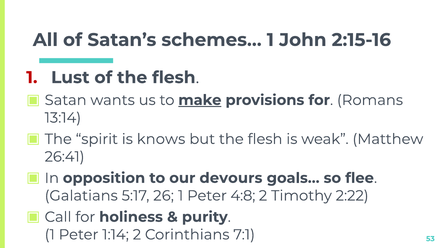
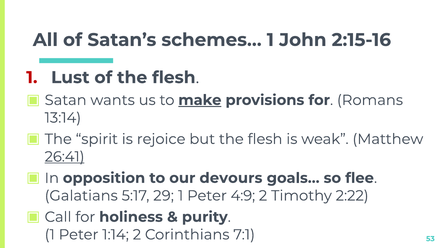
knows: knows -> rejoice (161, 139)
26:41 underline: none -> present (65, 157)
26: 26 -> 29 (164, 196)
4:8: 4:8 -> 4:9 (243, 196)
